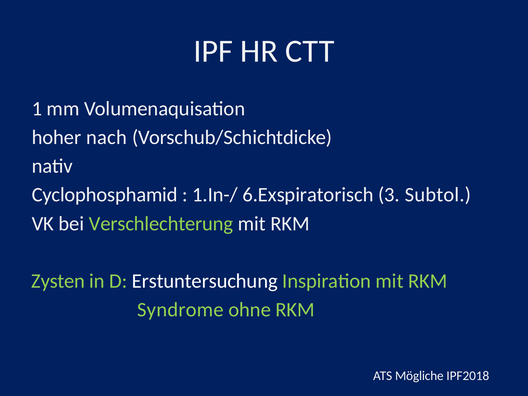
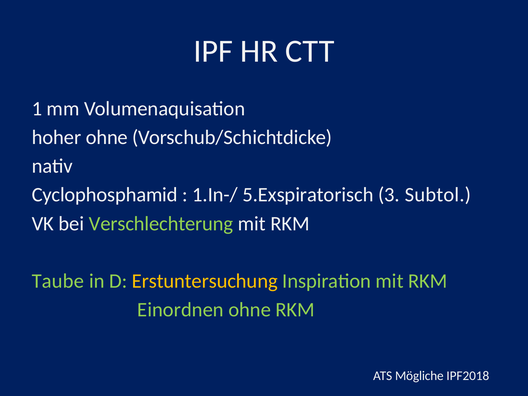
hoher nach: nach -> ohne (107, 137)
6.Exspiratorisch: 6.Exspiratorisch -> 5.Exspiratorisch (308, 195)
Zysten: Zysten -> Taube (58, 281)
Erstuntersuchung colour: white -> yellow (205, 281)
Syndrome: Syndrome -> Einordnen (181, 310)
